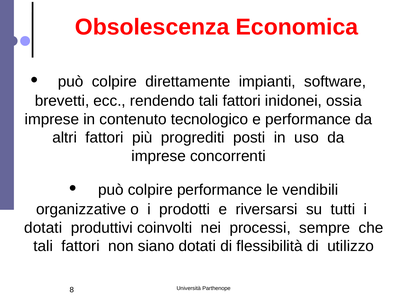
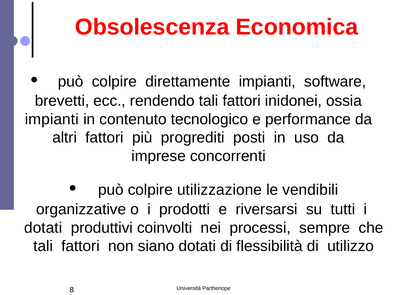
imprese: imprese -> impianti (52, 120)
colpire performance: performance -> utilizzazione (220, 190)
